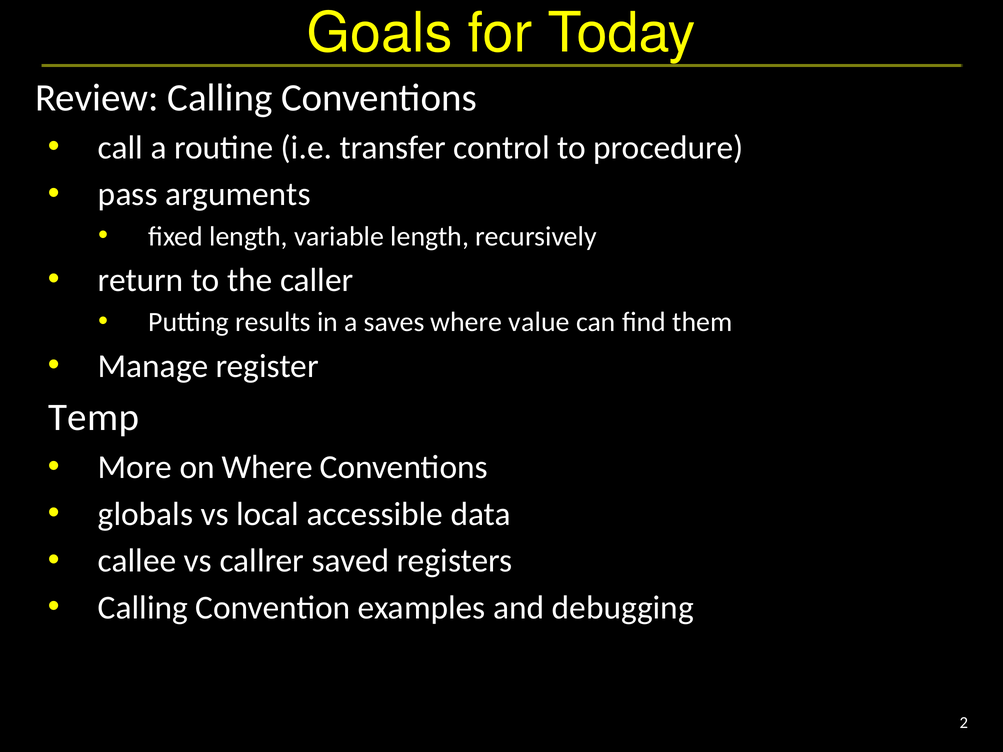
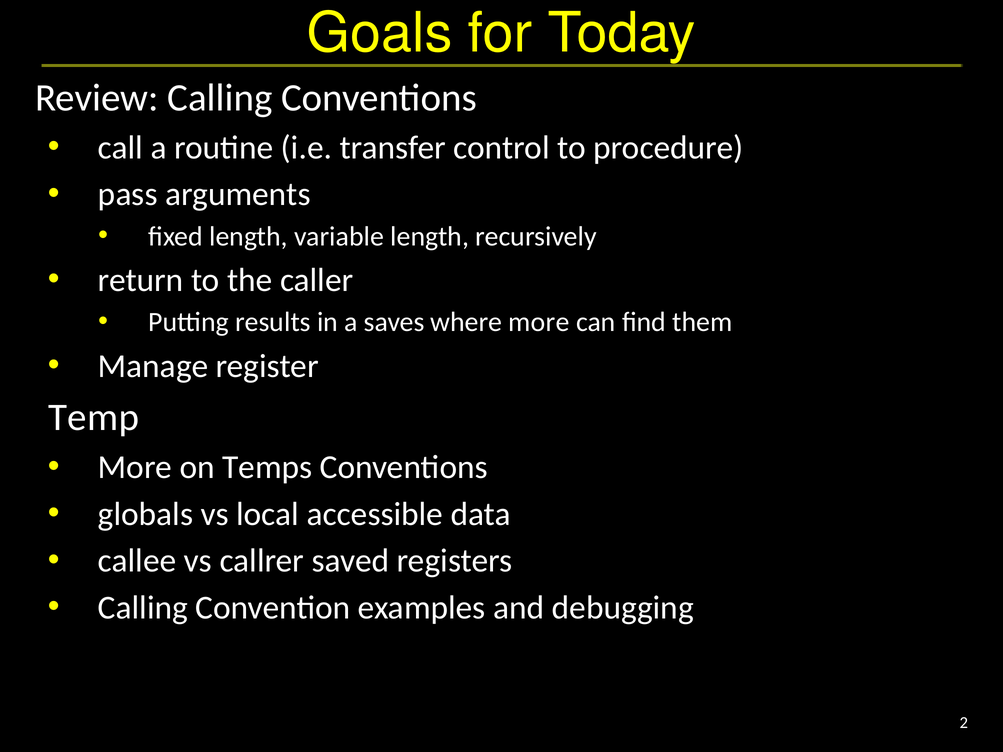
where value: value -> more (539, 322)
on Where: Where -> Temps (267, 467)
